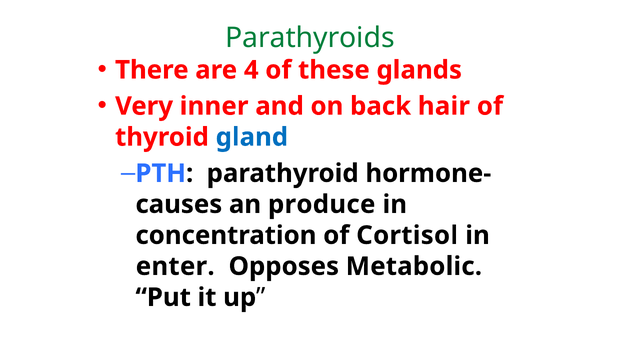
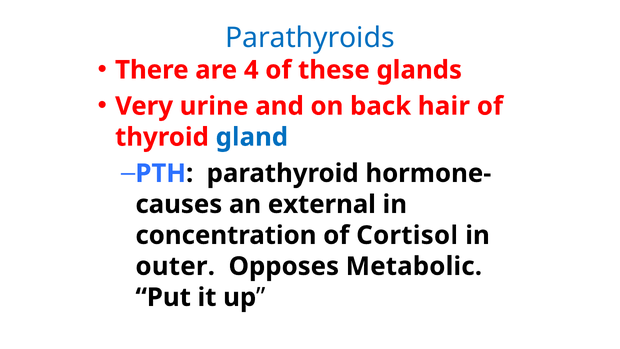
Parathyroids colour: green -> blue (310, 38)
inner: inner -> urine (214, 106)
produce: produce -> external (322, 204)
enter: enter -> outer (175, 266)
